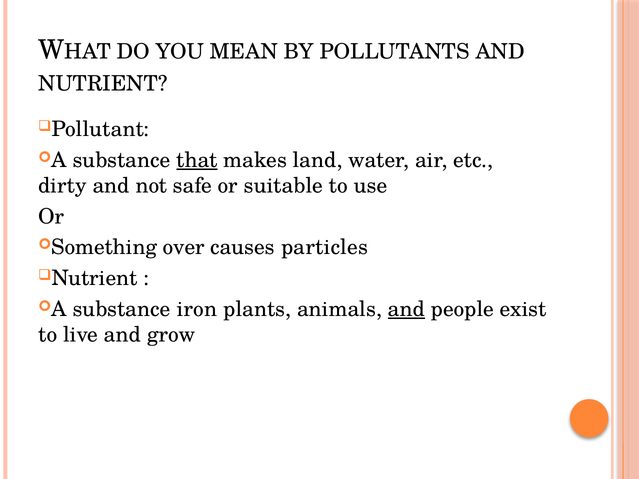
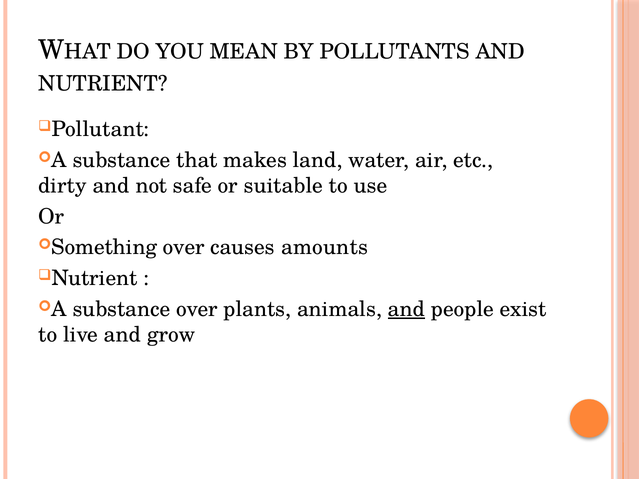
that underline: present -> none (197, 160)
particles: particles -> amounts (325, 247)
substance iron: iron -> over (197, 309)
